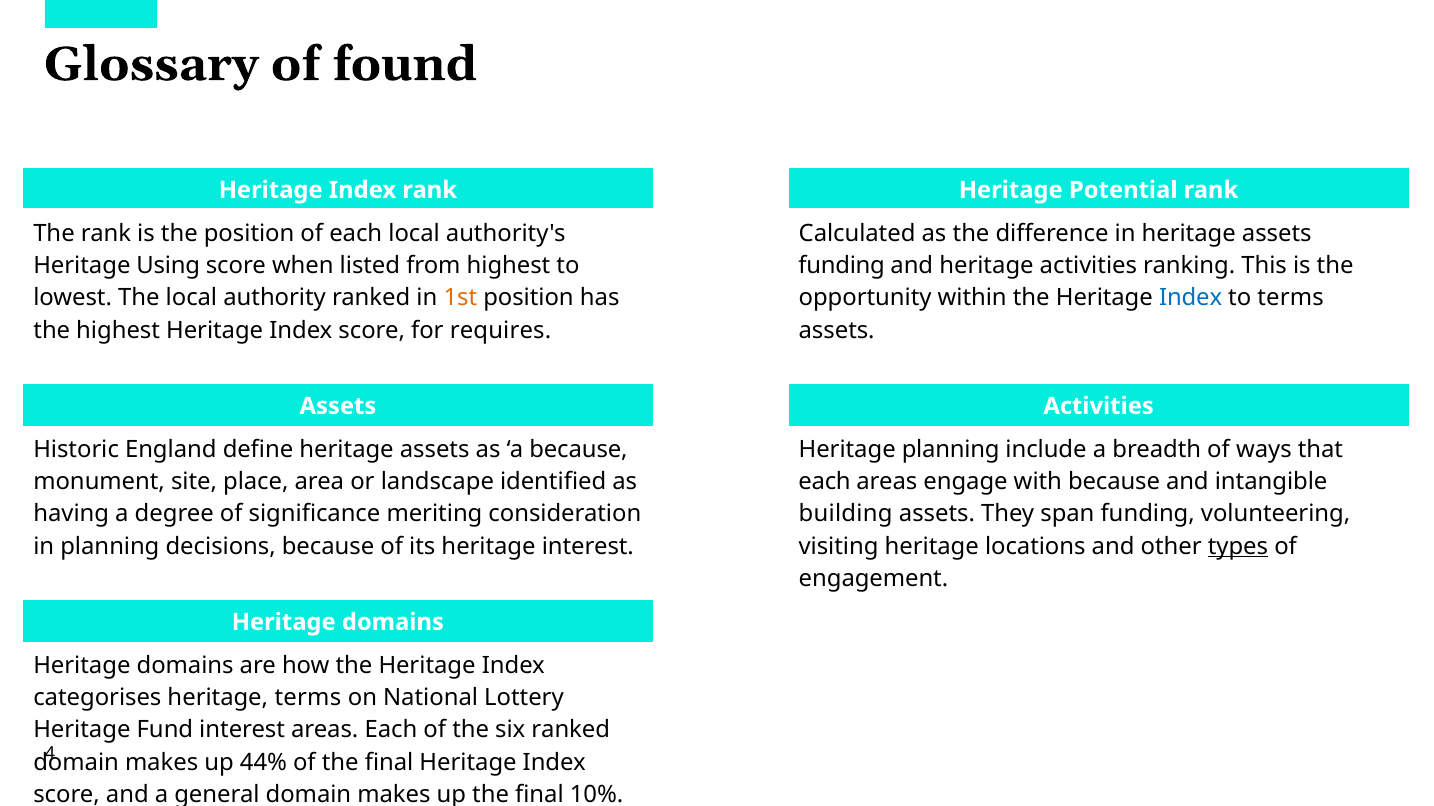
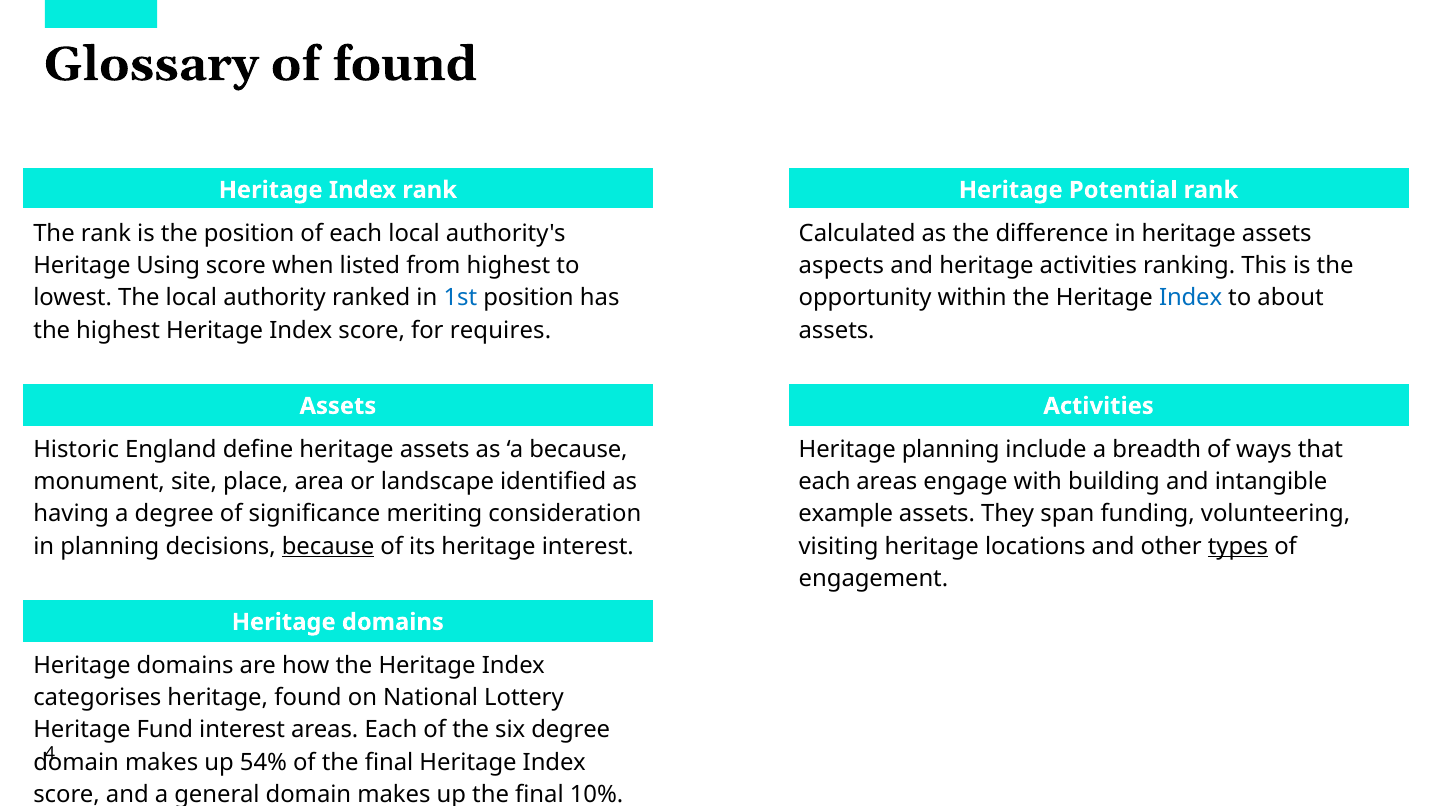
funding: funding -> aspects (841, 266)
1st colour: orange -> blue (460, 298)
to terms: terms -> about (1291, 298)
with because: because -> building (1114, 482)
building: building -> example (846, 514)
because underline: none -> present (328, 547)
heritage terms: terms -> found (308, 698)
six ranked: ranked -> degree (571, 731)
44%: 44% -> 54% (263, 763)
